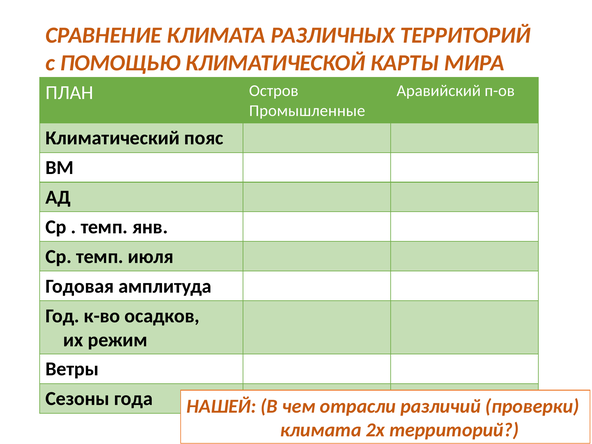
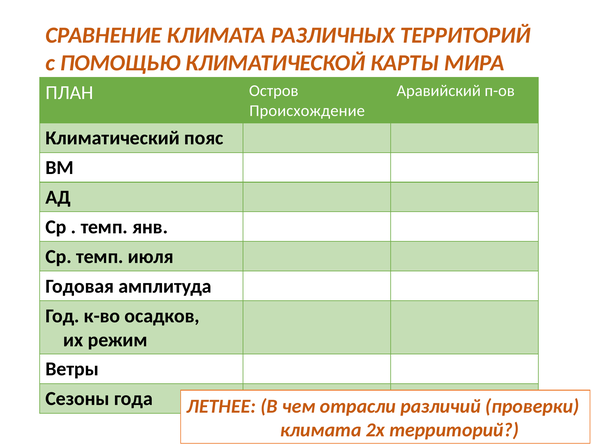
Промышленные: Промышленные -> Происхождение (307, 111)
НАШЕЙ: НАШЕЙ -> ЛЕТНЕЕ (221, 406)
